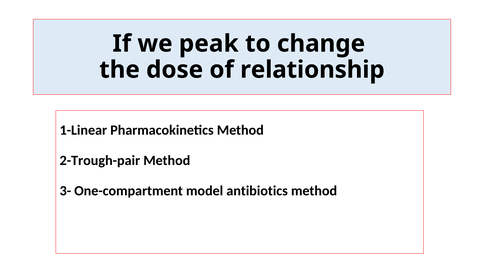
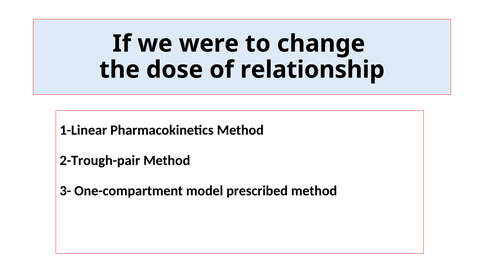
peak: peak -> were (209, 44)
antibiotics: antibiotics -> prescribed (257, 191)
